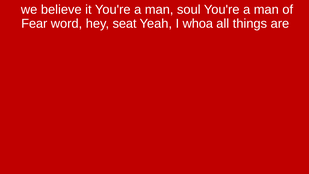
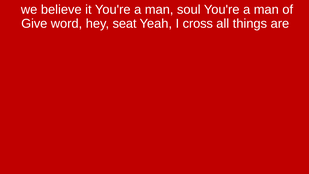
Fear: Fear -> Give (34, 23)
whoa: whoa -> cross (198, 23)
